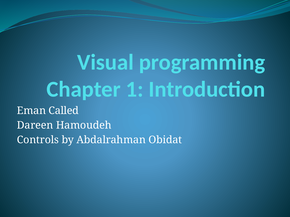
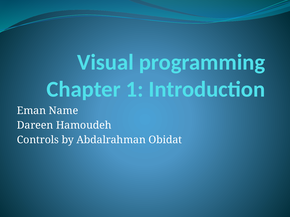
Called: Called -> Name (64, 111)
